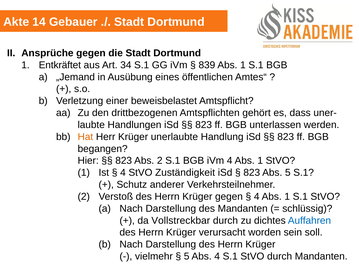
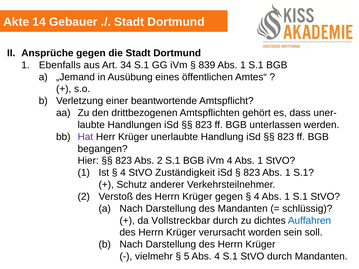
Entkräftet: Entkräftet -> Ebenfalls (60, 65)
beweisbelastet: beweisbelastet -> beantwortende (164, 101)
Hat colour: orange -> purple (85, 137)
823 Abs 5: 5 -> 1 (288, 173)
